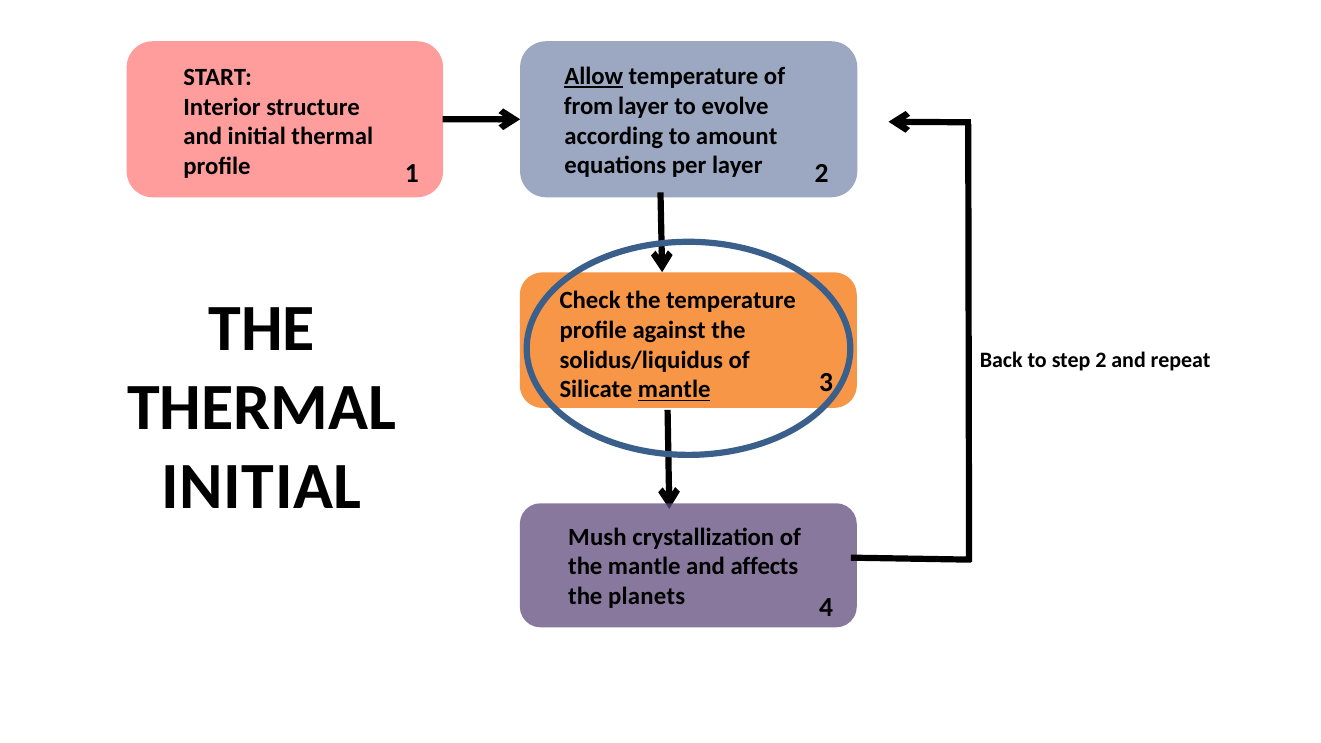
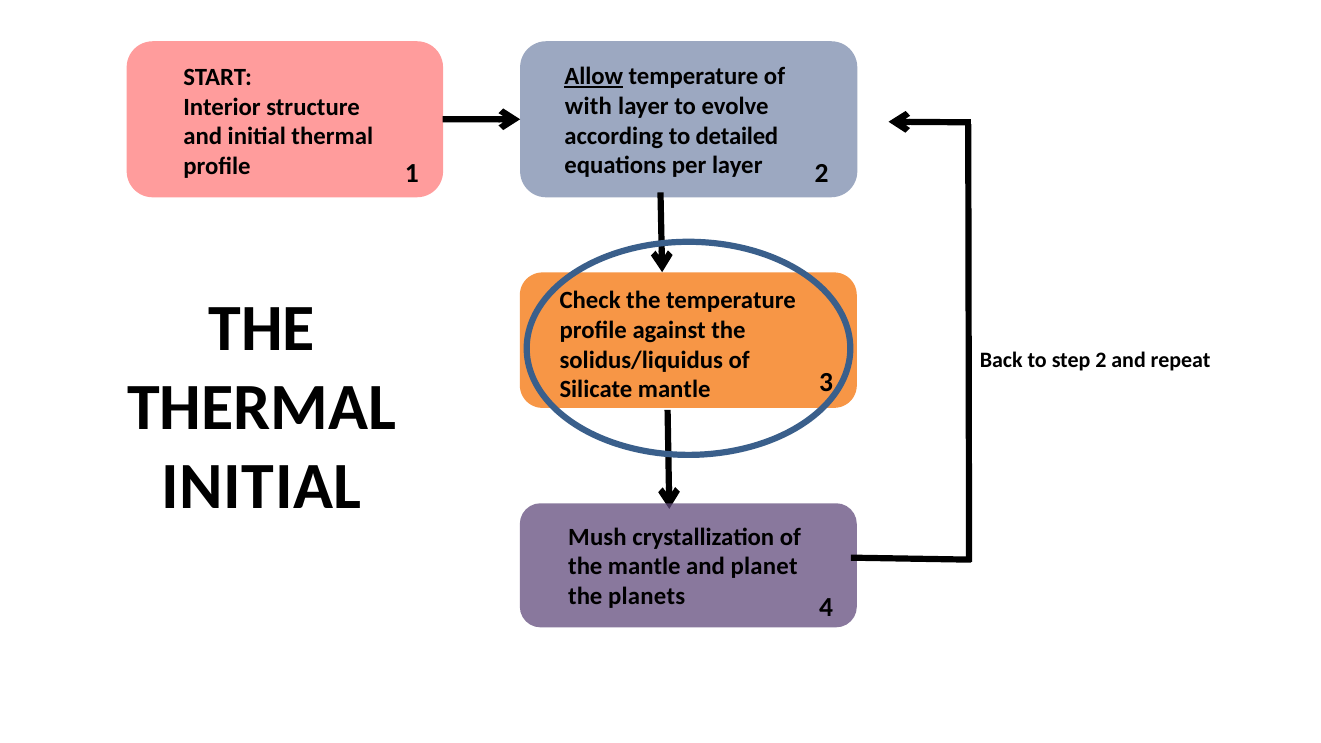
from: from -> with (588, 106)
amount: amount -> detailed (737, 136)
mantle underline: present -> none (674, 390)
affects: affects -> planet (764, 567)
